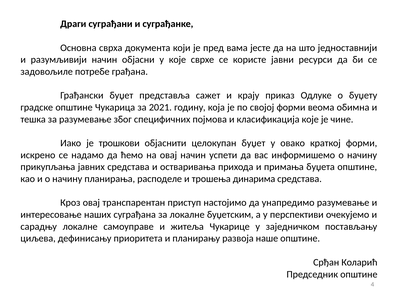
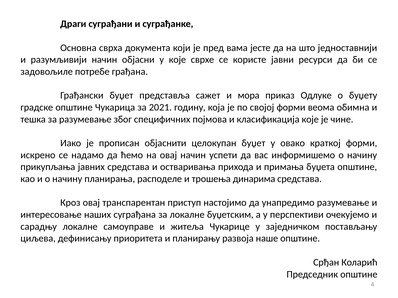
крају: крају -> мора (249, 96)
трошкови: трошкови -> прописан (119, 143)
